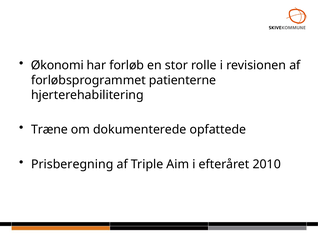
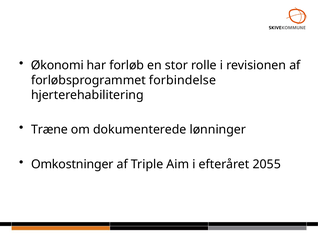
patienterne: patienterne -> forbindelse (182, 80)
opfattede: opfattede -> lønninger (218, 130)
Prisberegning: Prisberegning -> Omkostninger (72, 165)
2010: 2010 -> 2055 (267, 165)
